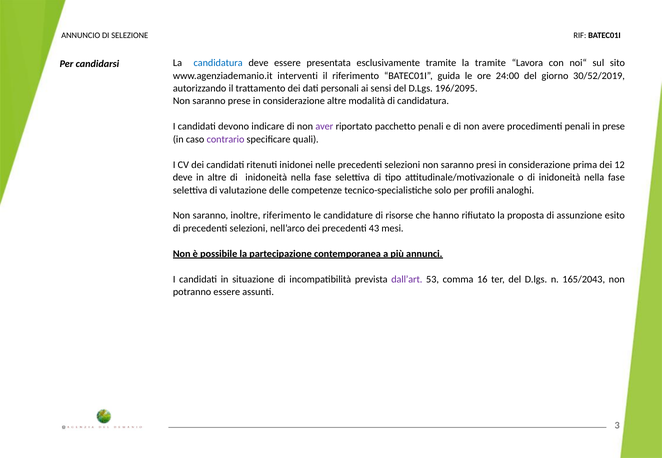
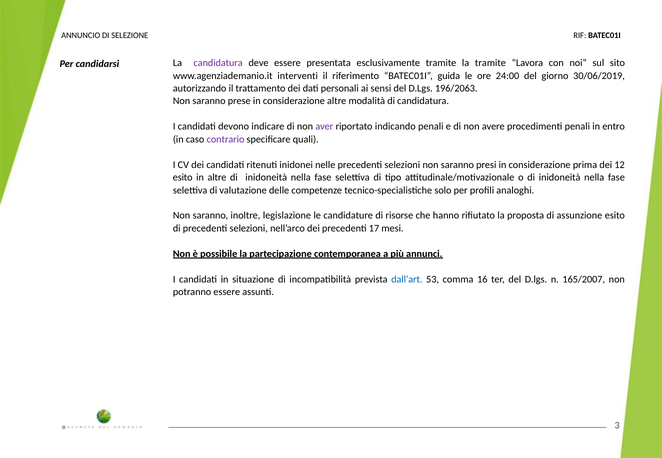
candidatura colour: blue -> purple (218, 63)
30/52/2019: 30/52/2019 -> 30/06/2019 (599, 76)
196/2095: 196/2095 -> 196/2063 (456, 88)
pacchetto: pacchetto -> indicando (395, 127)
in prese: prese -> entro (614, 127)
deve: deve -> esito (183, 178)
inoltre riferimento: riferimento -> legislazione (287, 216)
43: 43 -> 17 (374, 228)
dall’art colour: purple -> blue (407, 279)
165/2043: 165/2043 -> 165/2007 (584, 279)
